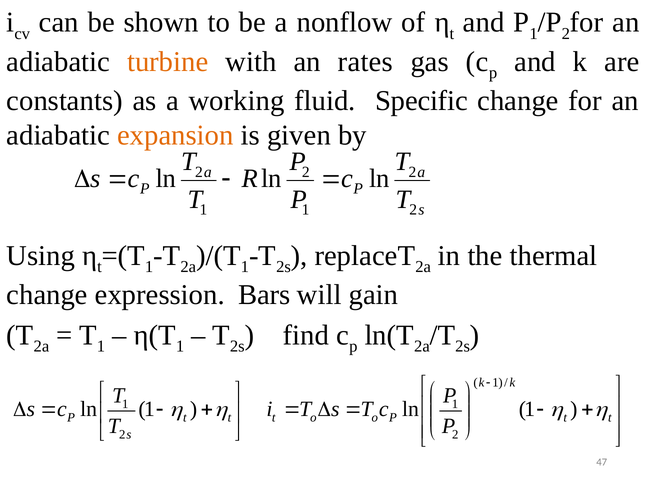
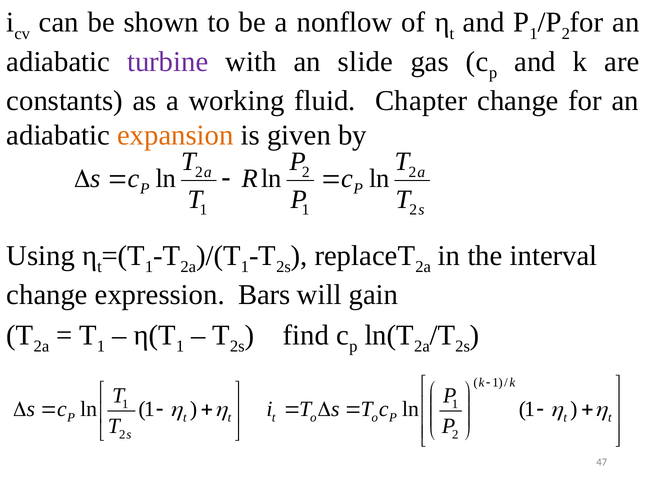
turbine colour: orange -> purple (168, 62)
rates: rates -> slide (366, 62)
Specific: Specific -> Chapter (421, 101)
thermal: thermal -> interval (554, 256)
